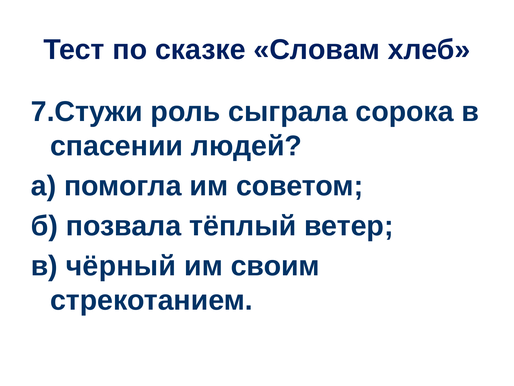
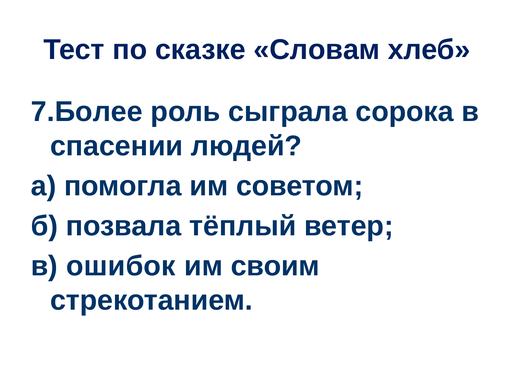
7.Стужи: 7.Стужи -> 7.Более (87, 112)
чёрный: чёрный -> ошибок (121, 266)
